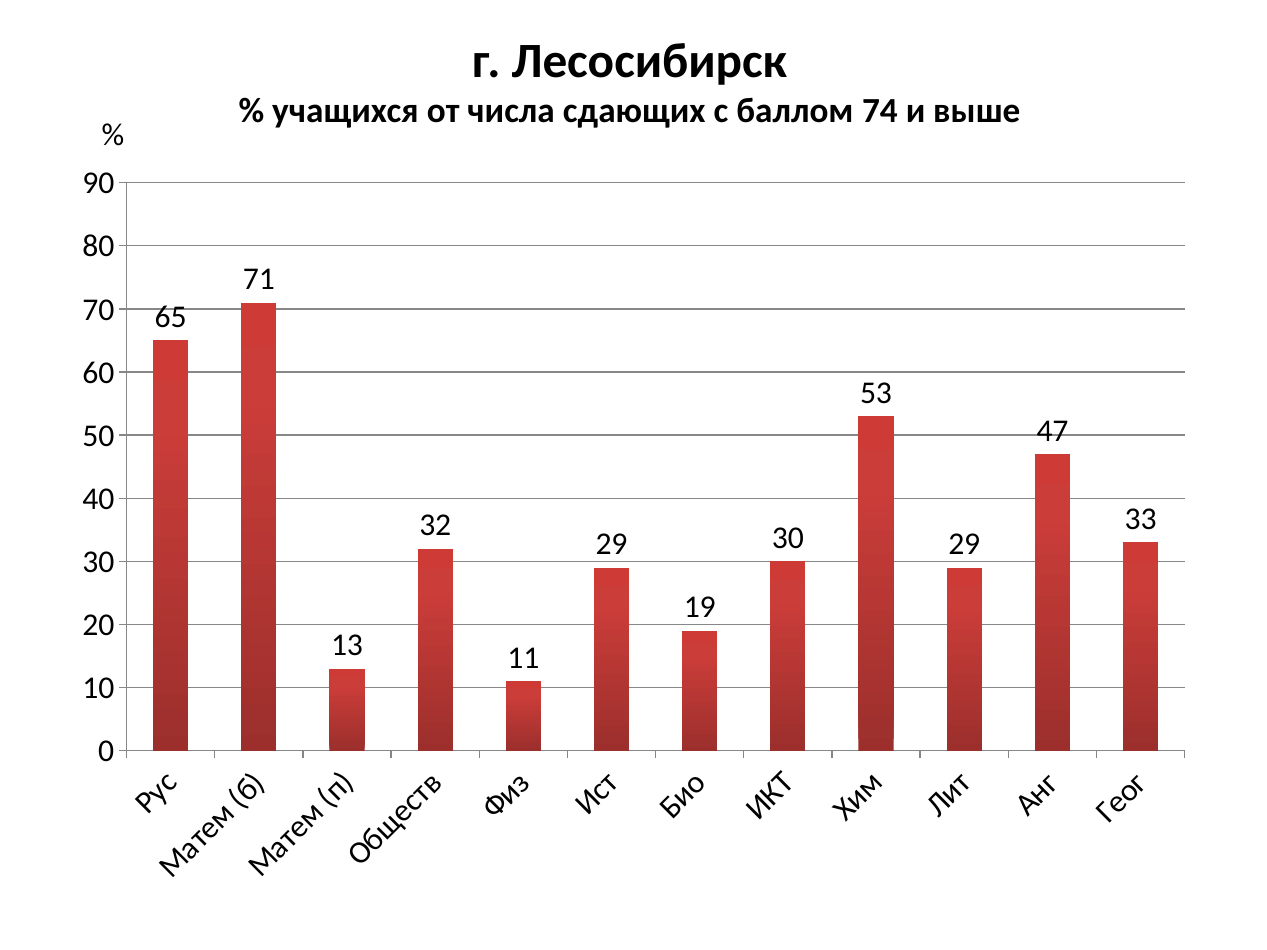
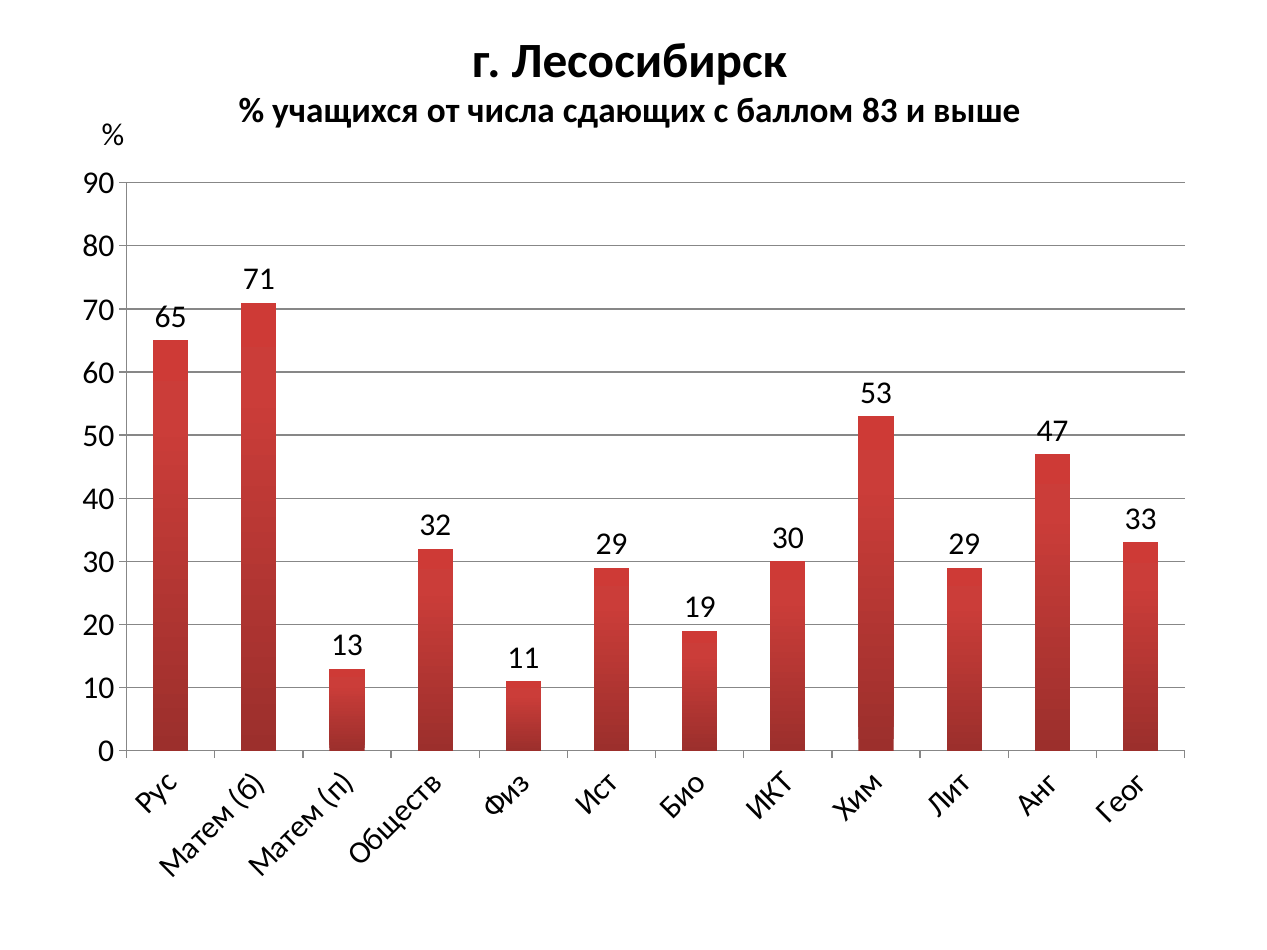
74: 74 -> 83 (880, 111)
